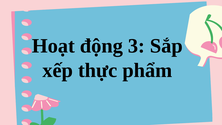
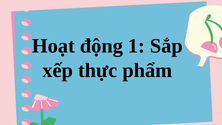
3: 3 -> 1 (136, 46)
